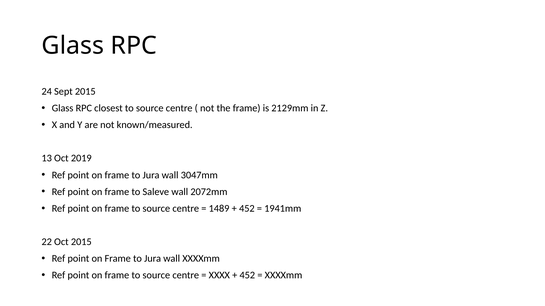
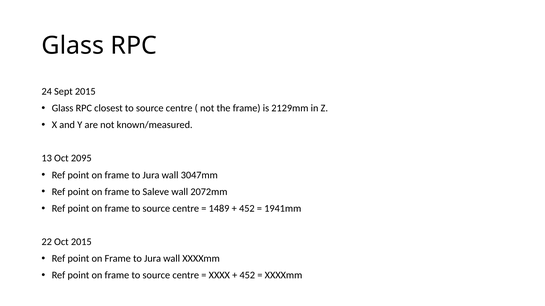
2019: 2019 -> 2095 (81, 159)
